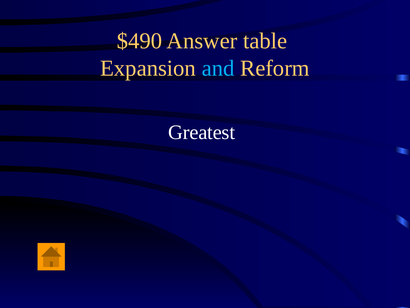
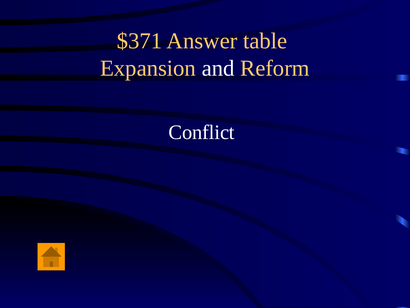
$490: $490 -> $371 (140, 41)
and colour: light blue -> white (218, 68)
Greatest: Greatest -> Conflict (202, 132)
